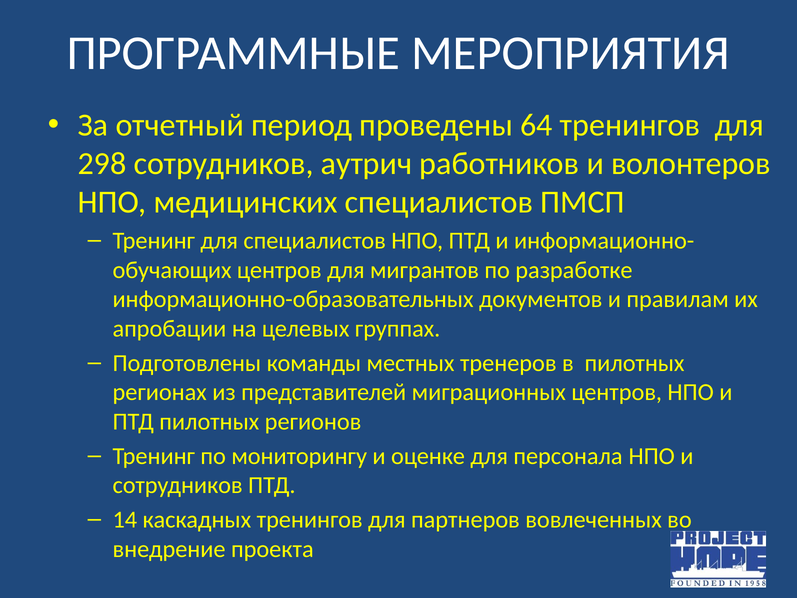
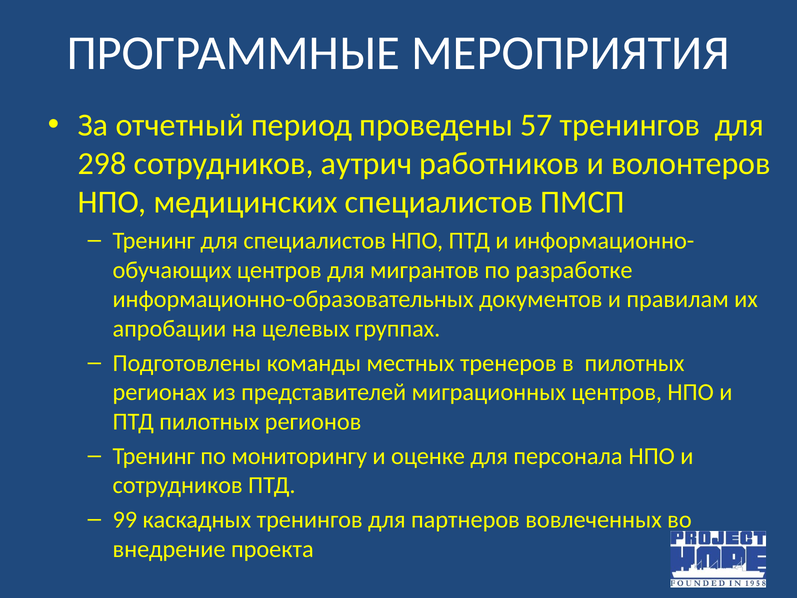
64: 64 -> 57 (536, 125)
14: 14 -> 99 (125, 520)
